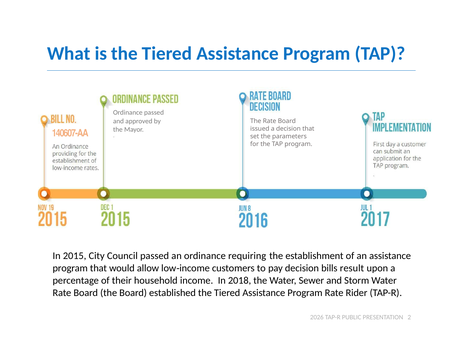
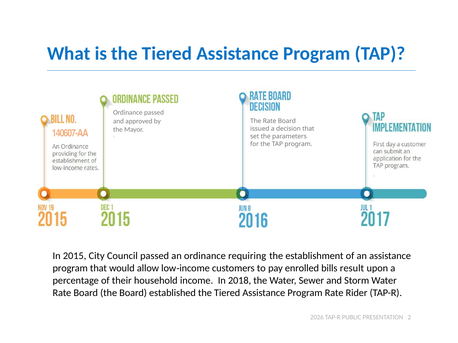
pay decision: decision -> enrolled (302, 269)
